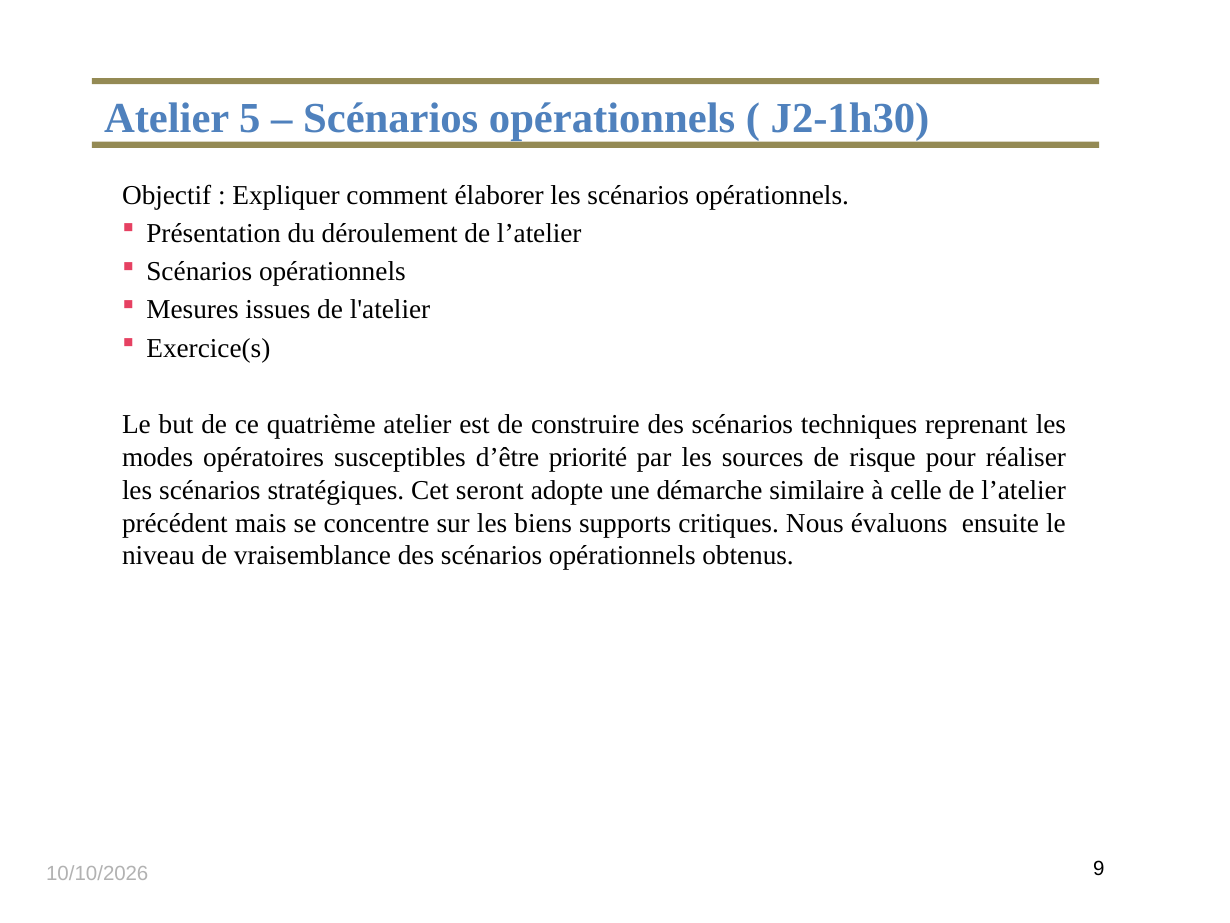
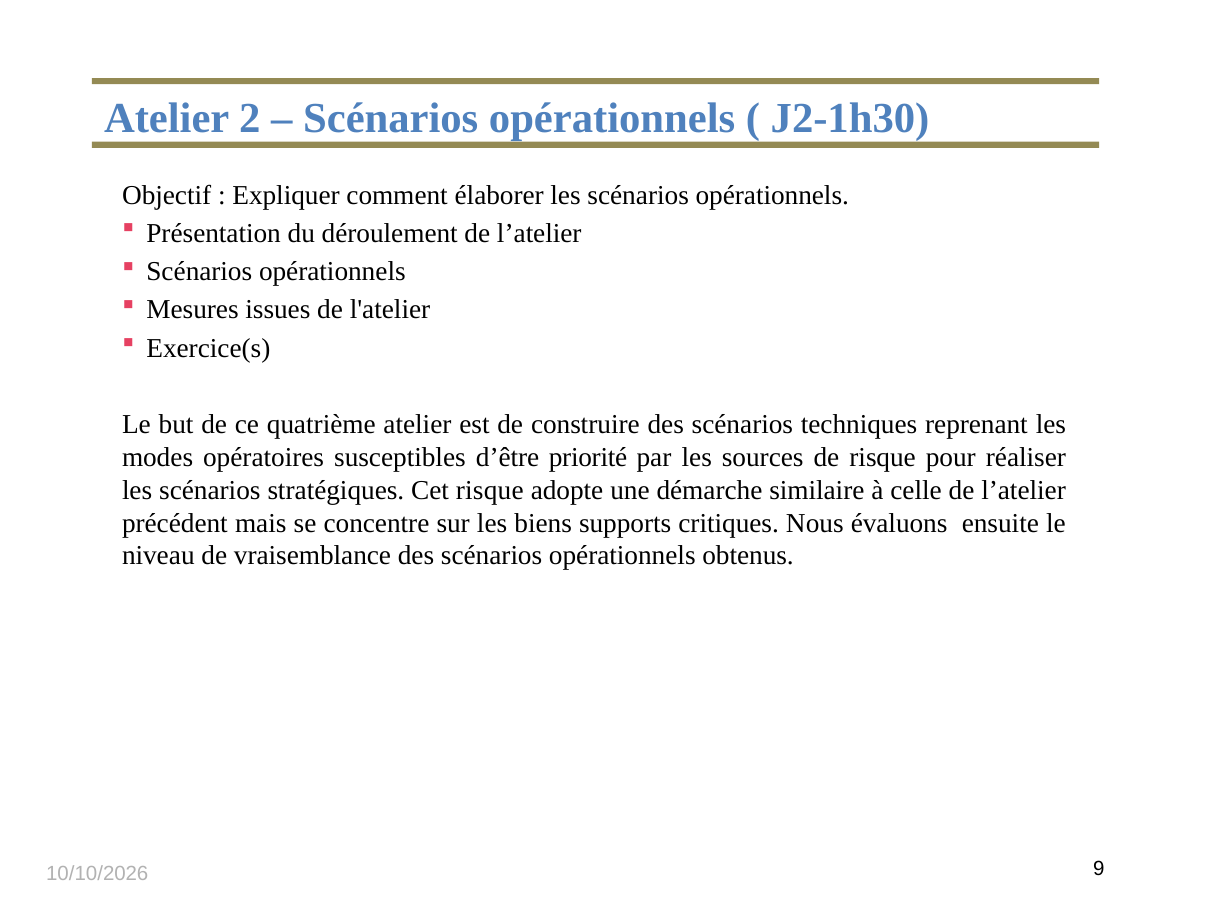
5: 5 -> 2 (250, 119)
Cet seront: seront -> risque (490, 490)
